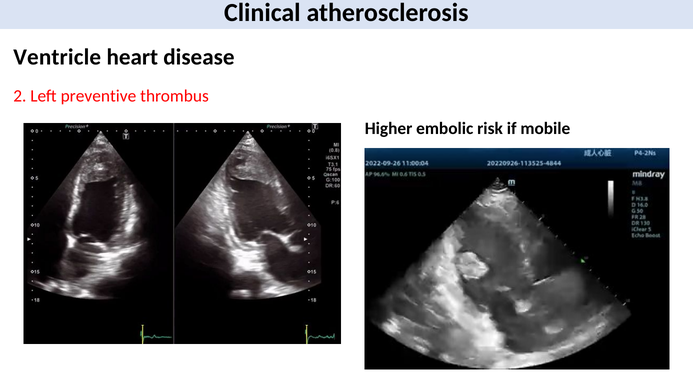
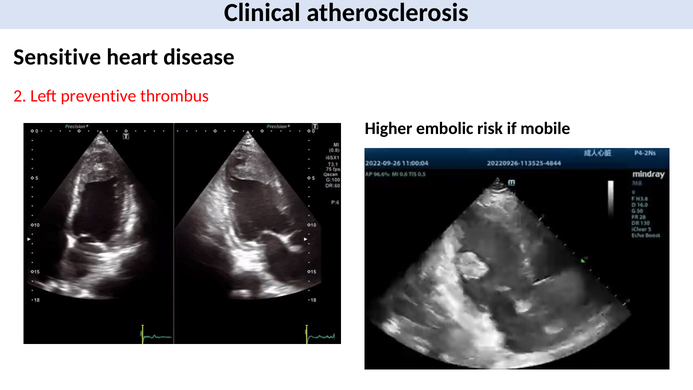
Ventricle: Ventricle -> Sensitive (57, 57)
